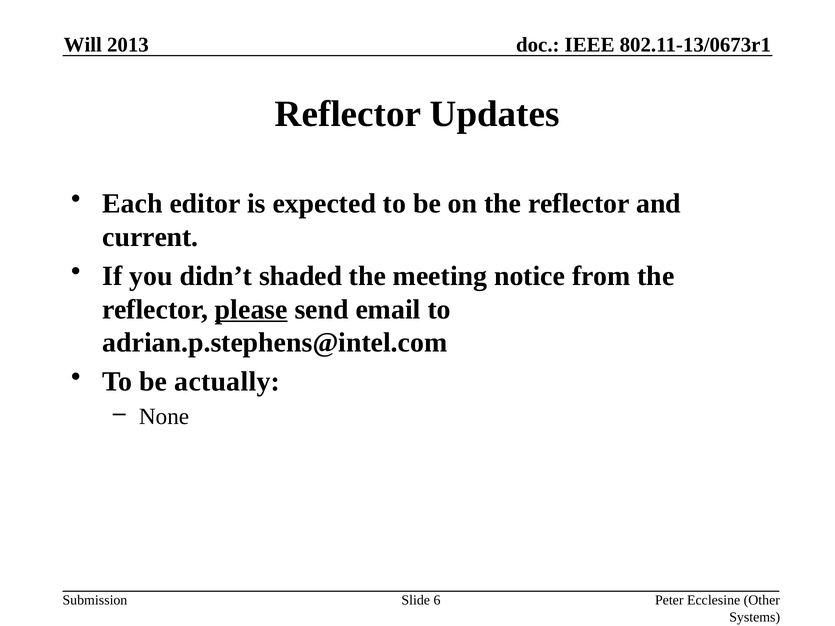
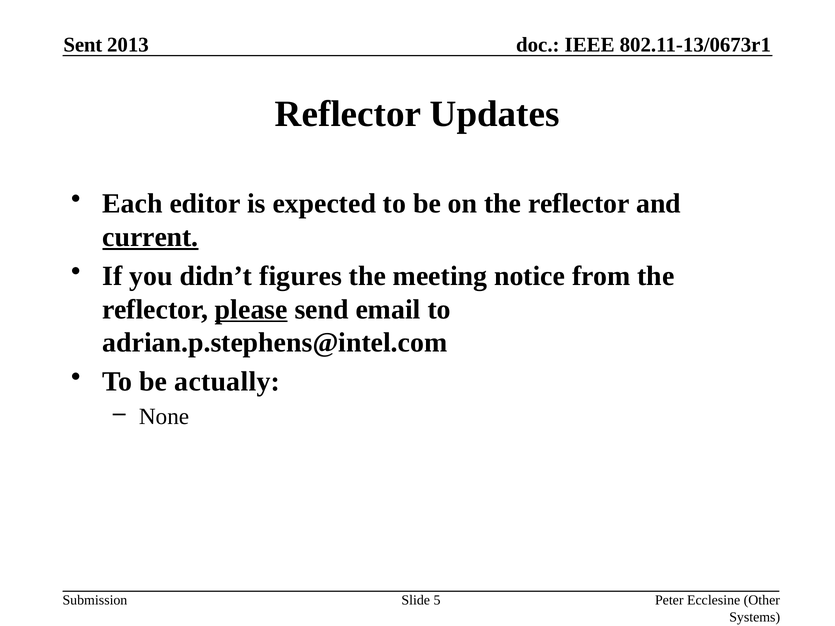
Will: Will -> Sent (83, 45)
current underline: none -> present (150, 237)
shaded: shaded -> figures (301, 276)
6: 6 -> 5 (437, 601)
